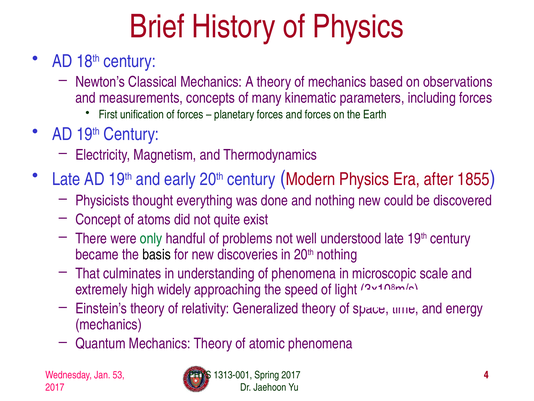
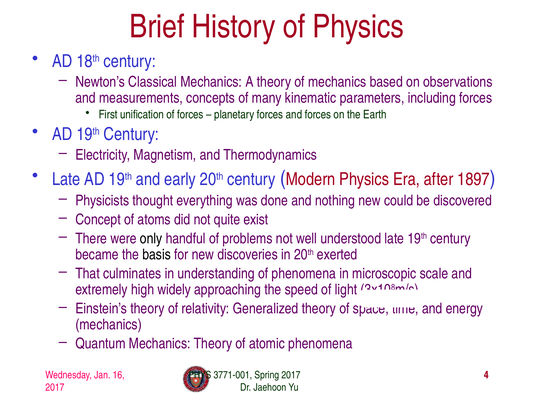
1855: 1855 -> 1897 (473, 179)
only colour: green -> black (151, 238)
20th nothing: nothing -> exerted (337, 254)
53: 53 -> 16 (119, 375)
1313-001: 1313-001 -> 3771-001 (233, 375)
